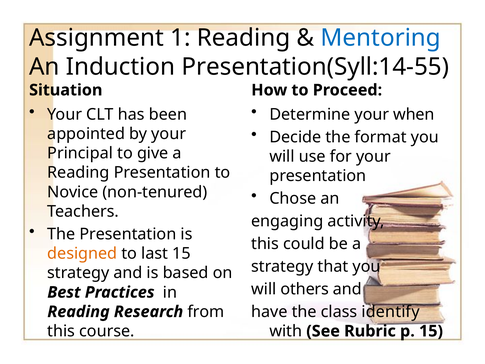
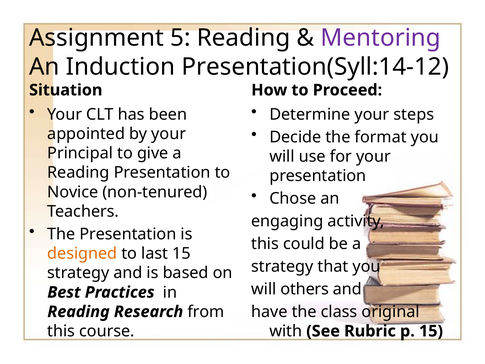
1: 1 -> 5 (180, 38)
Mentoring colour: blue -> purple (381, 38)
Presentation(Syll:14-55: Presentation(Syll:14-55 -> Presentation(Syll:14-12 (315, 67)
when: when -> steps (414, 114)
identify: identify -> original (391, 311)
